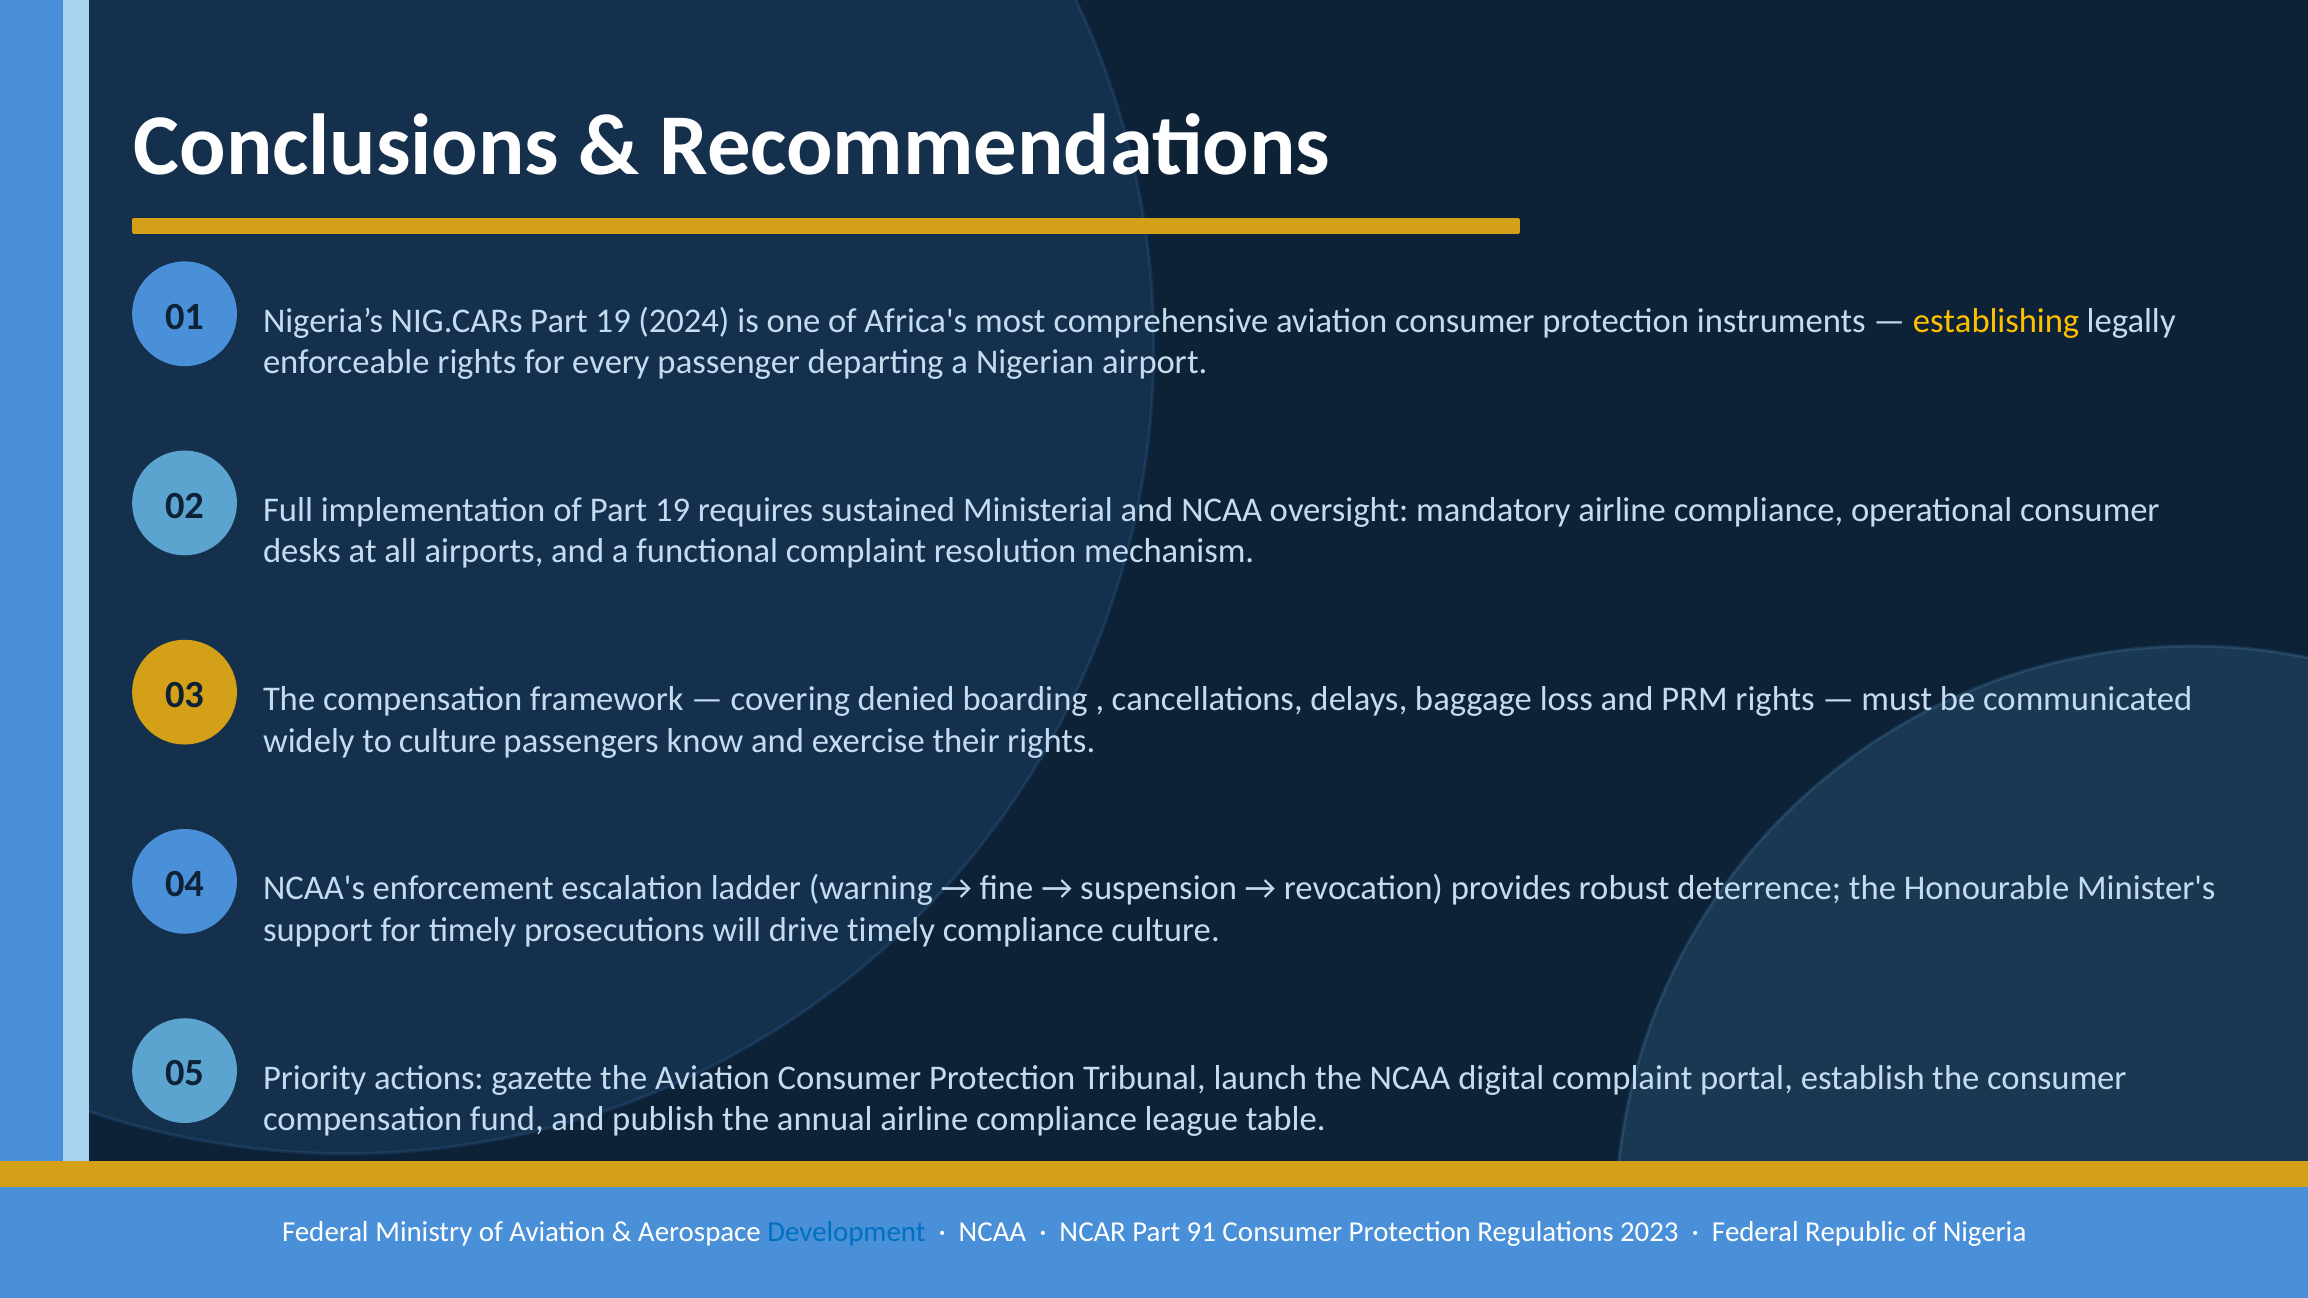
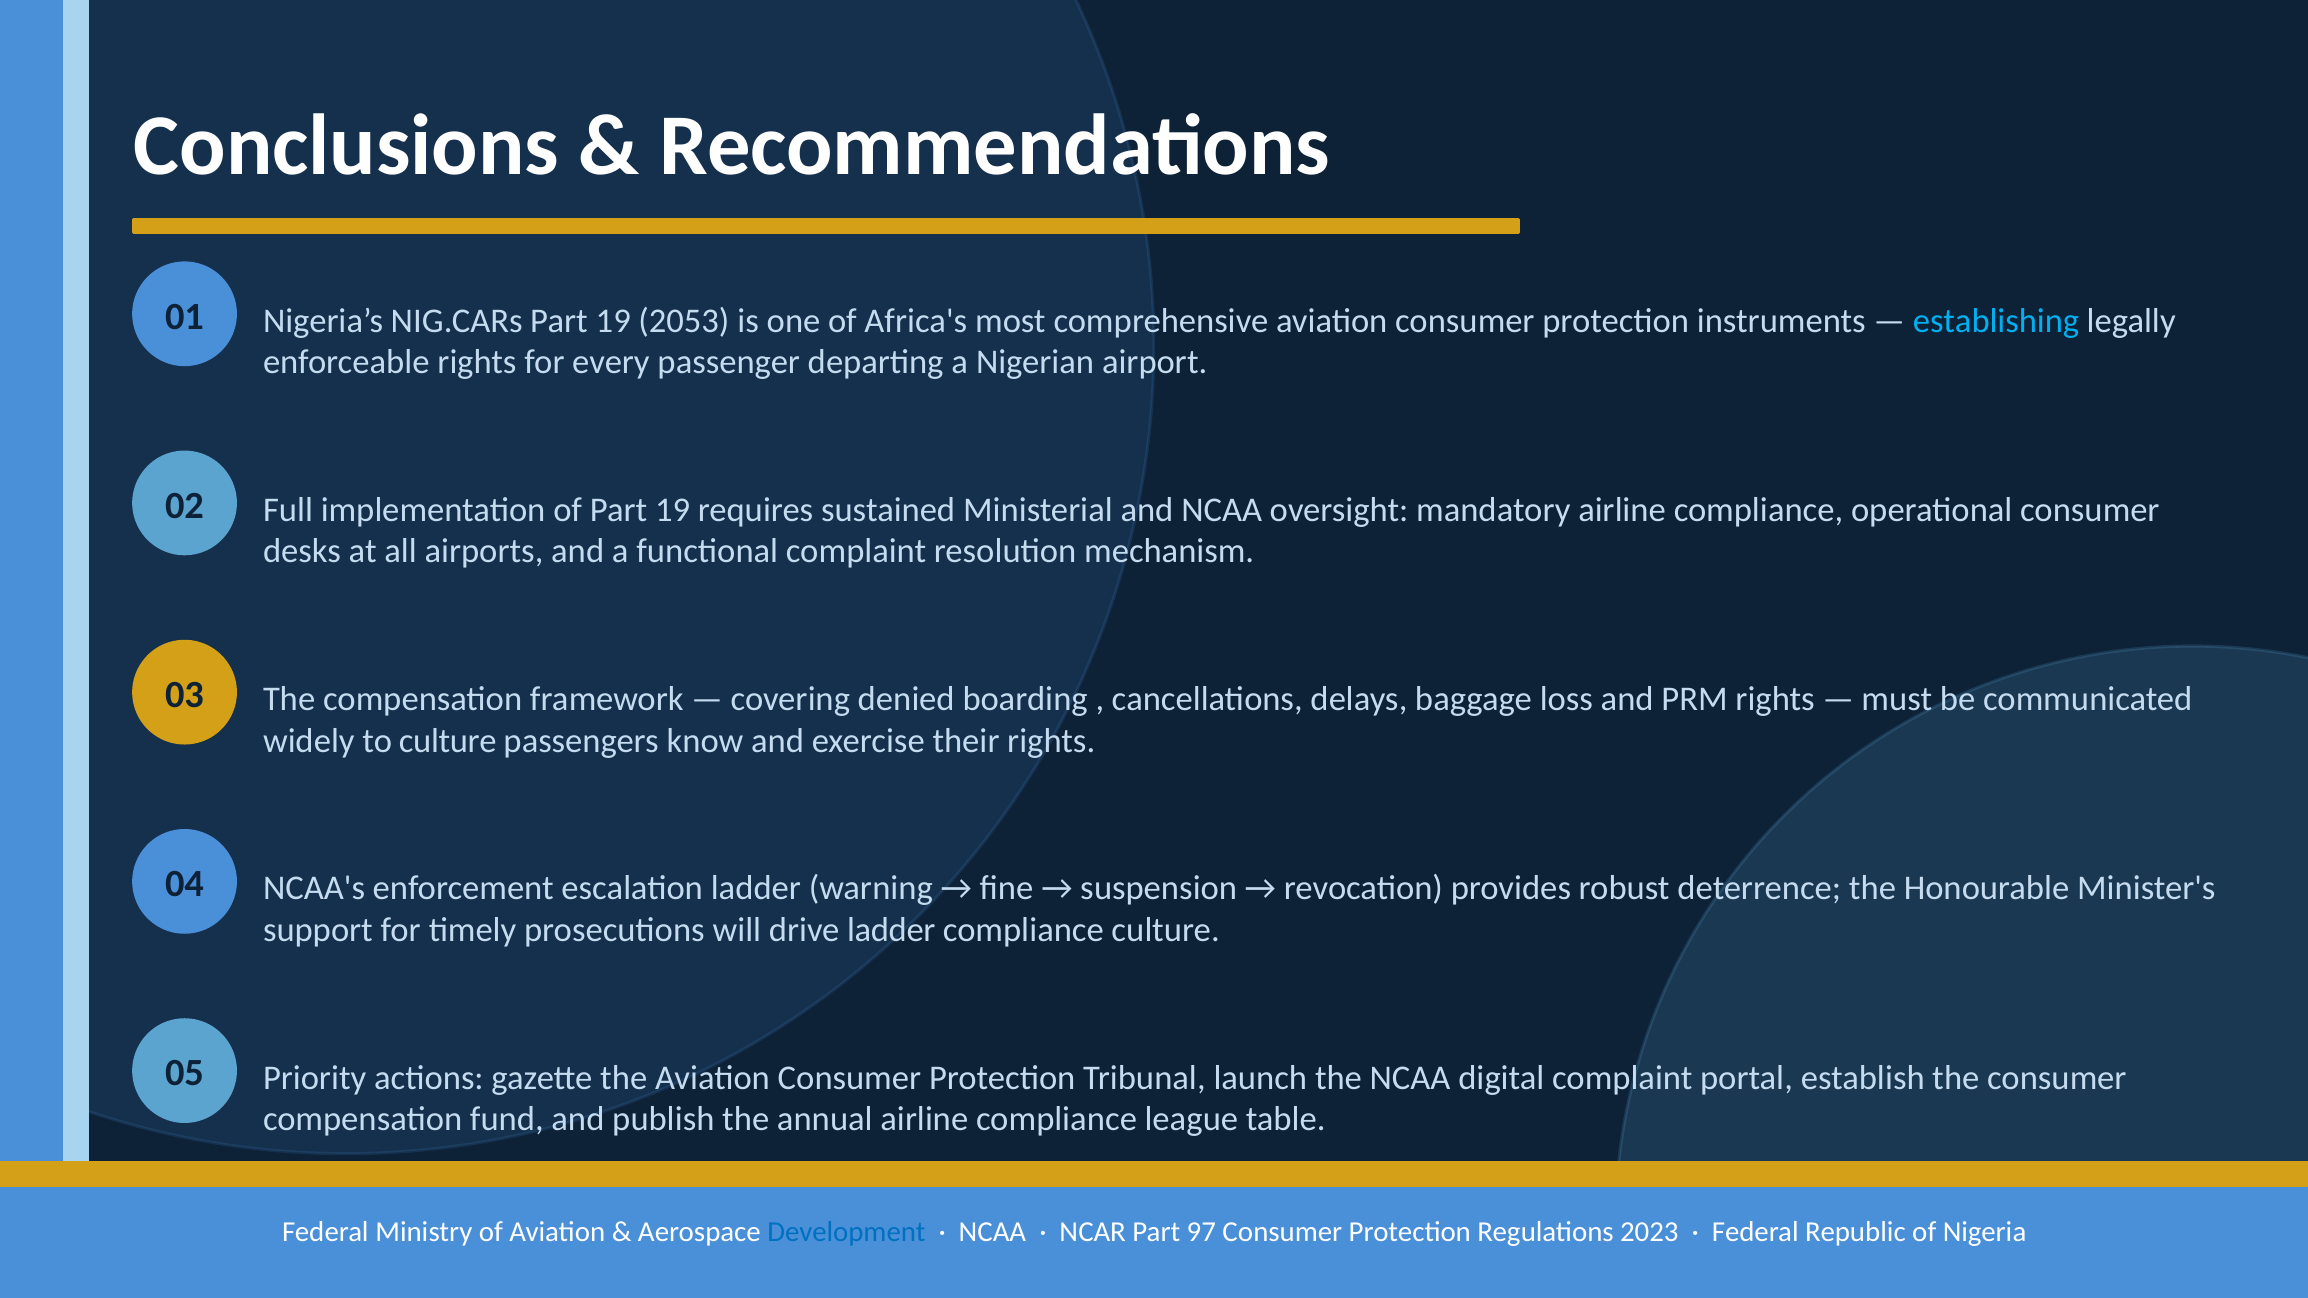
2024: 2024 -> 2053 (684, 321)
establishing colour: yellow -> light blue (1996, 321)
drive timely: timely -> ladder (891, 930)
91: 91 -> 97 (1201, 1232)
